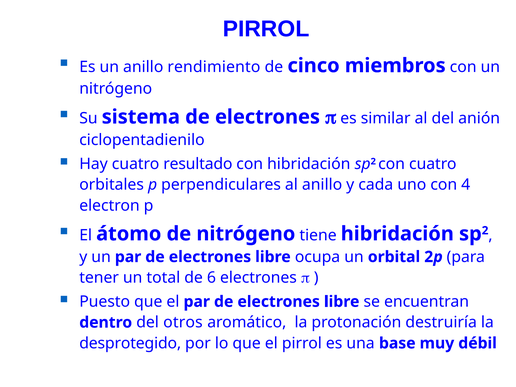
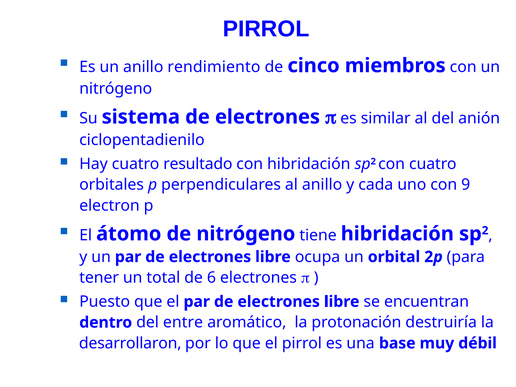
4: 4 -> 9 (466, 185)
otros: otros -> entre (183, 322)
desprotegido: desprotegido -> desarrollaron (130, 343)
